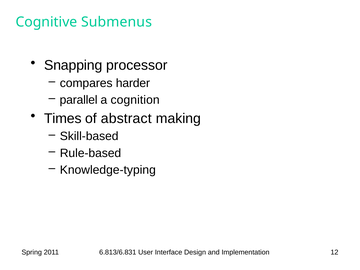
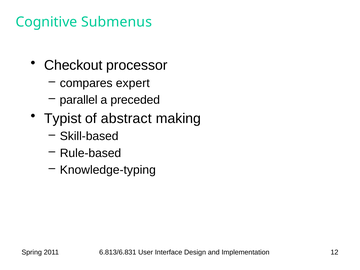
Snapping: Snapping -> Checkout (73, 65)
harder: harder -> expert (133, 83)
cognition: cognition -> preceded (135, 100)
Times: Times -> Typist (63, 118)
